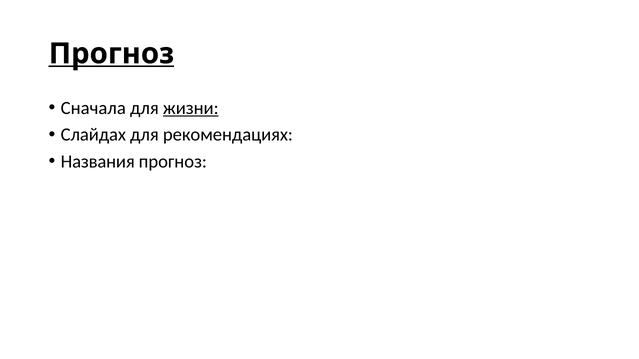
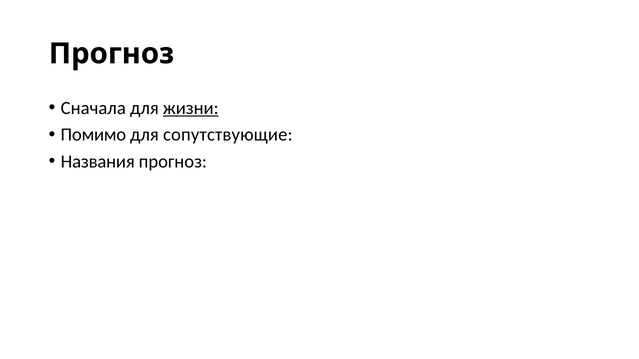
Прогноз underline: present -> none (111, 54)
Слайдах: Слайдах -> Помимо (93, 135)
рекомендациях: рекомендациях -> сопутствующие (228, 135)
